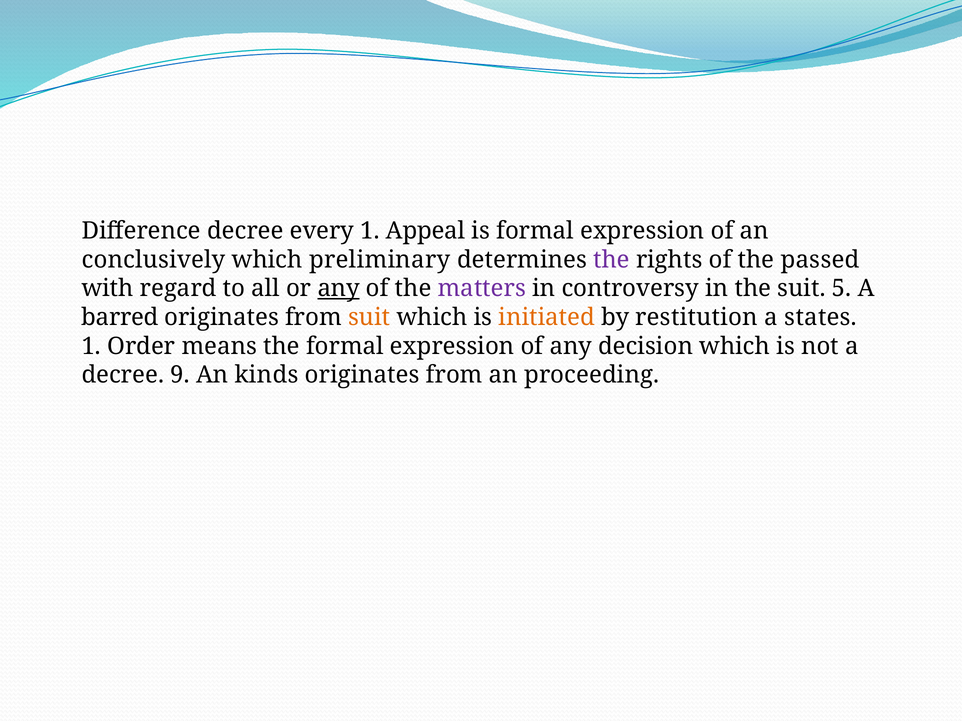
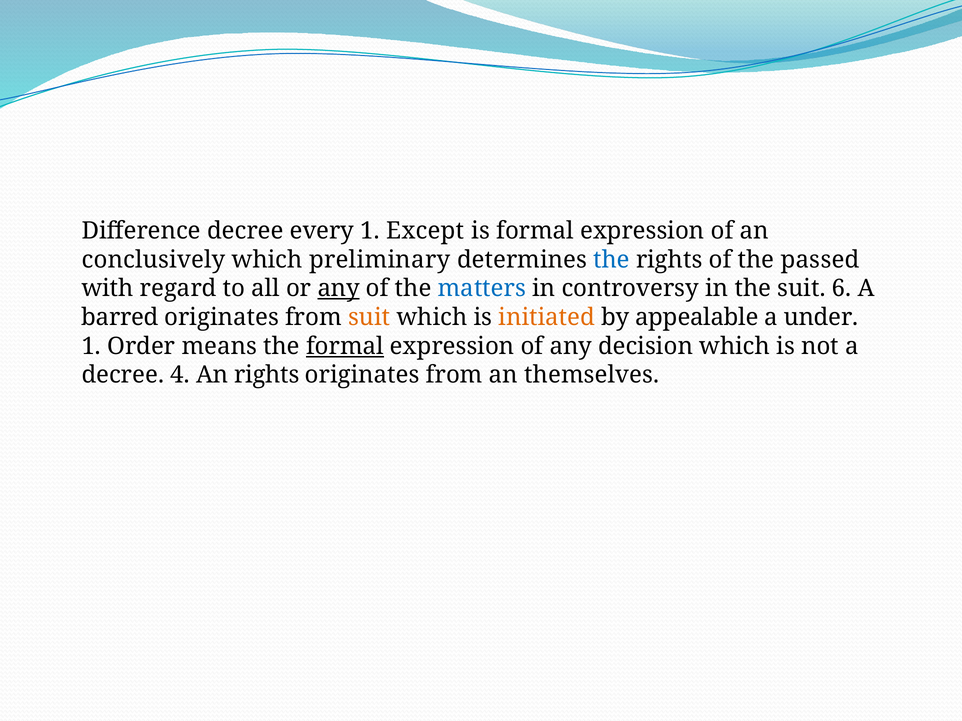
Appeal: Appeal -> Except (425, 231)
the colour: purple -> blue (612, 260)
matters colour: purple -> blue (482, 289)
5: 5 -> 6 (842, 289)
restitution: restitution -> appealable (697, 318)
states: states -> under (821, 318)
formal underline: none -> present (345, 346)
9: 9 -> 4 (180, 375)
An kinds: kinds -> rights (267, 375)
proceeding: proceeding -> themselves (592, 375)
